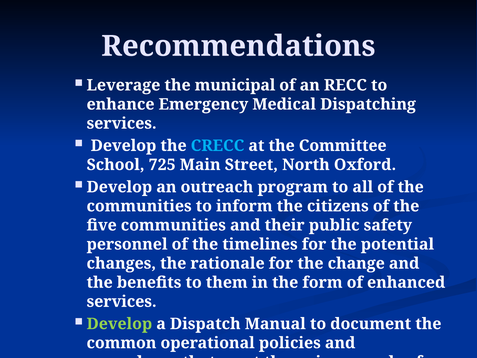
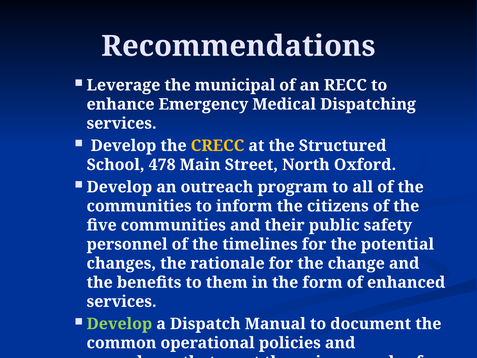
CRECC colour: light blue -> yellow (218, 146)
Committee: Committee -> Structured (343, 146)
725: 725 -> 478 (162, 165)
